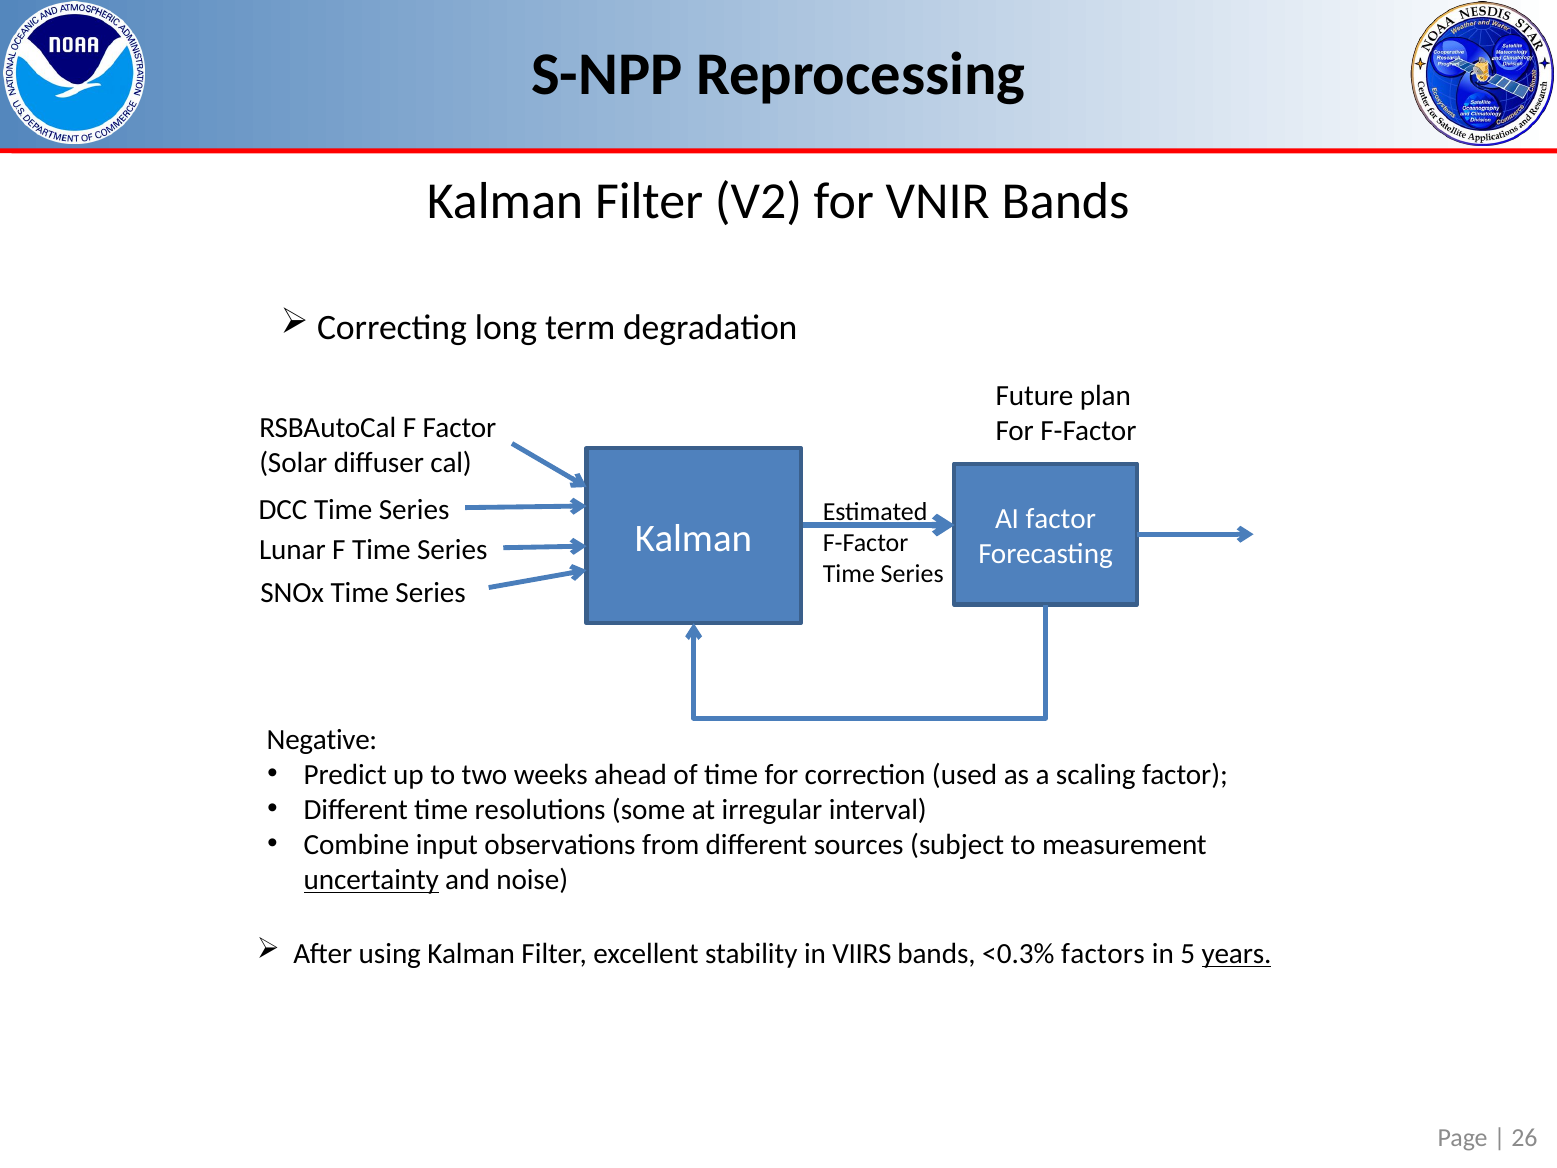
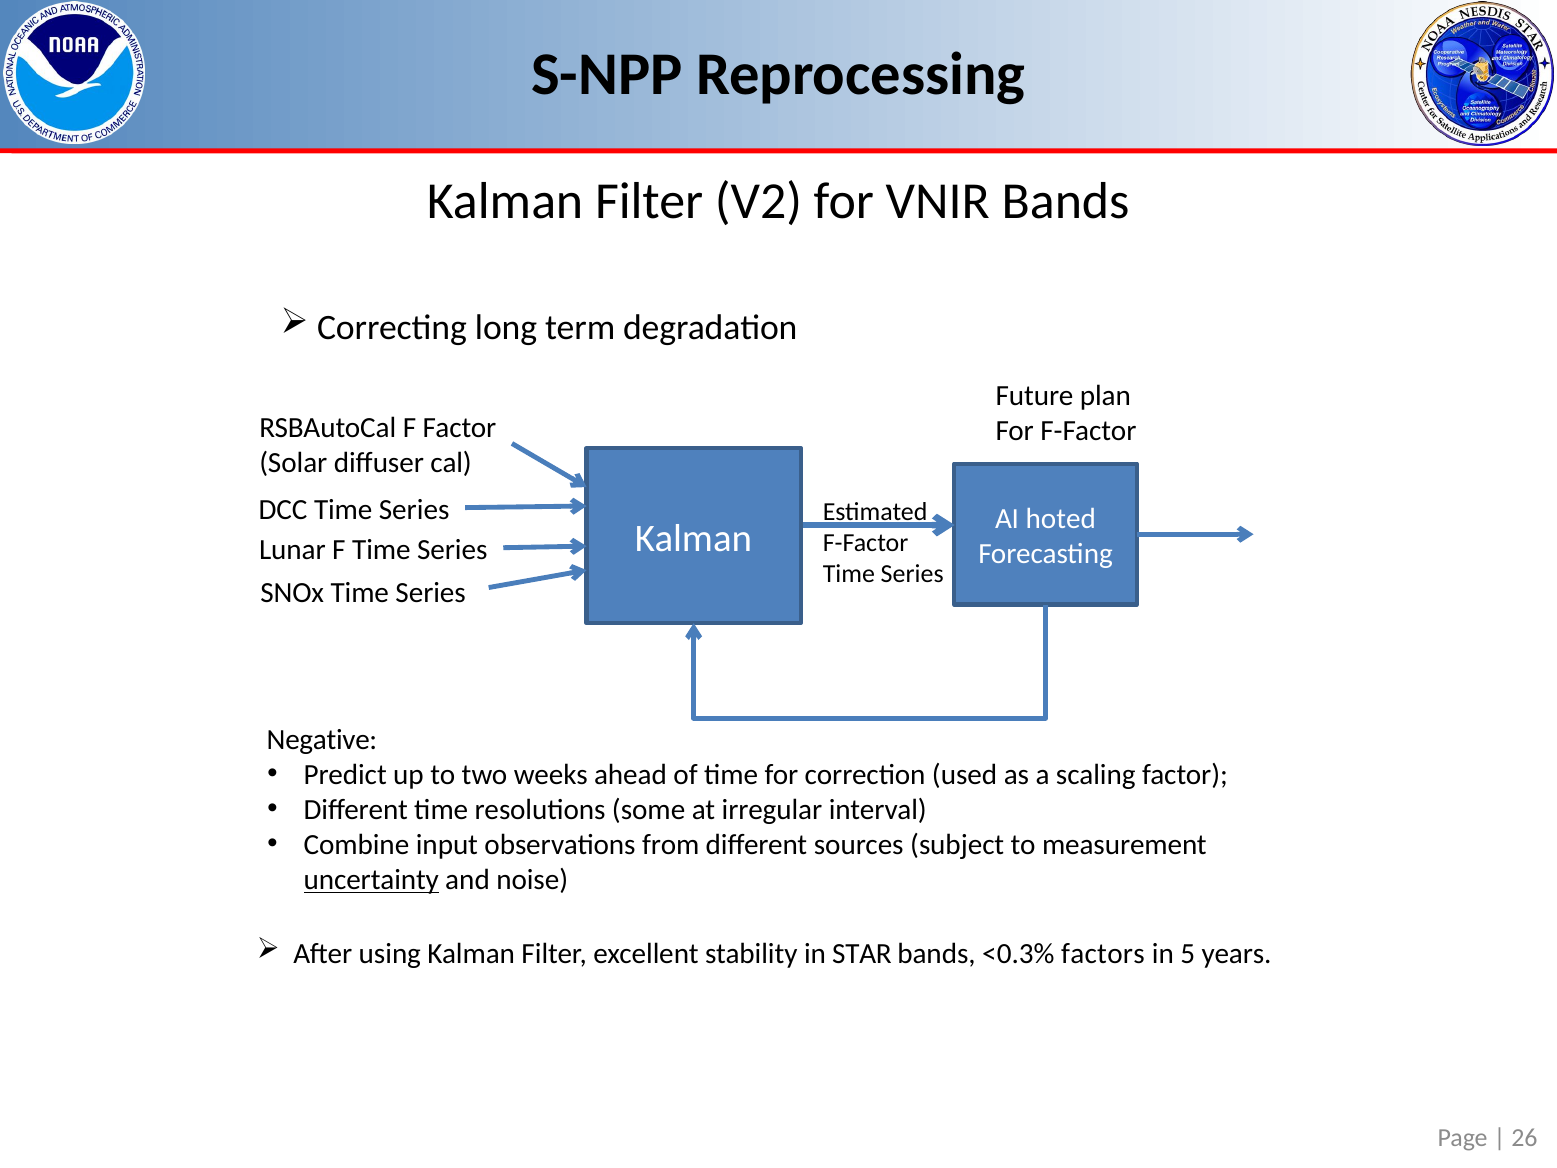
AI factor: factor -> hoted (1061, 519)
VIIRS: VIIRS -> STAR (862, 954)
years underline: present -> none (1237, 954)
